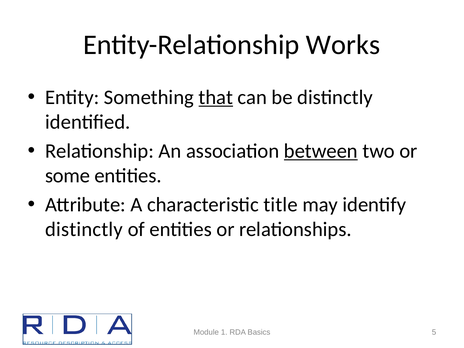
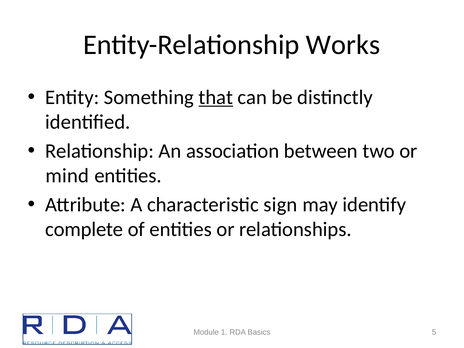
between underline: present -> none (321, 151)
some: some -> mind (67, 176)
title: title -> sign (281, 205)
distinctly: distinctly -> complete (84, 229)
